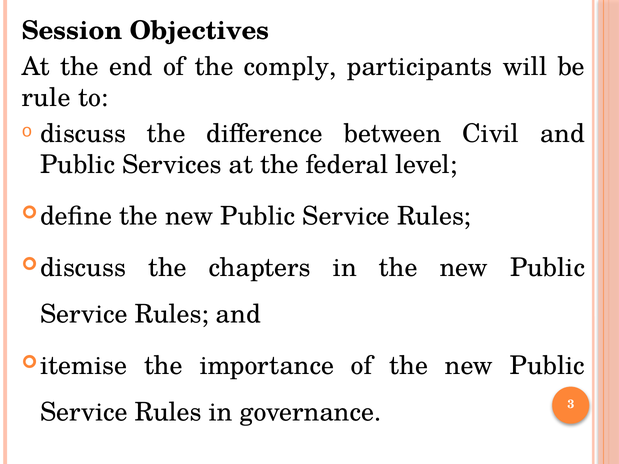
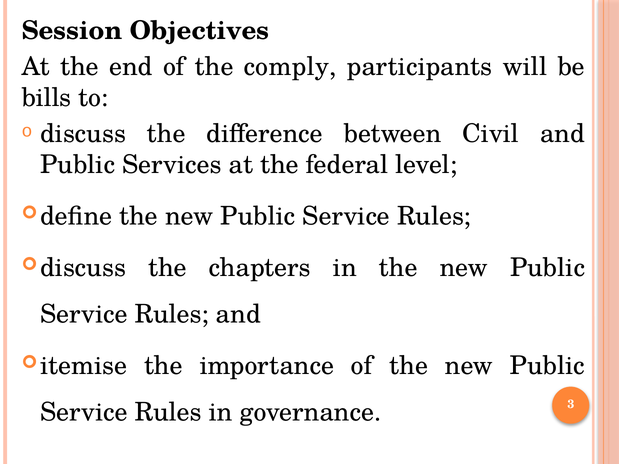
rule: rule -> bills (46, 98)
